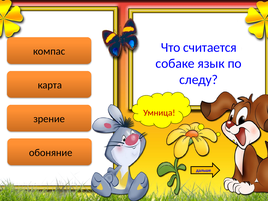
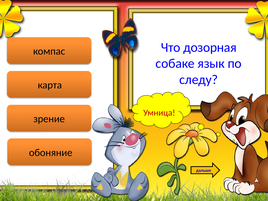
считается: считается -> дозорная (210, 47)
